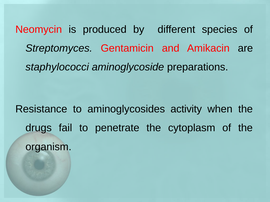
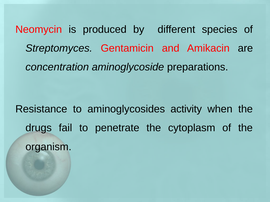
staphylococci: staphylococci -> concentration (57, 67)
